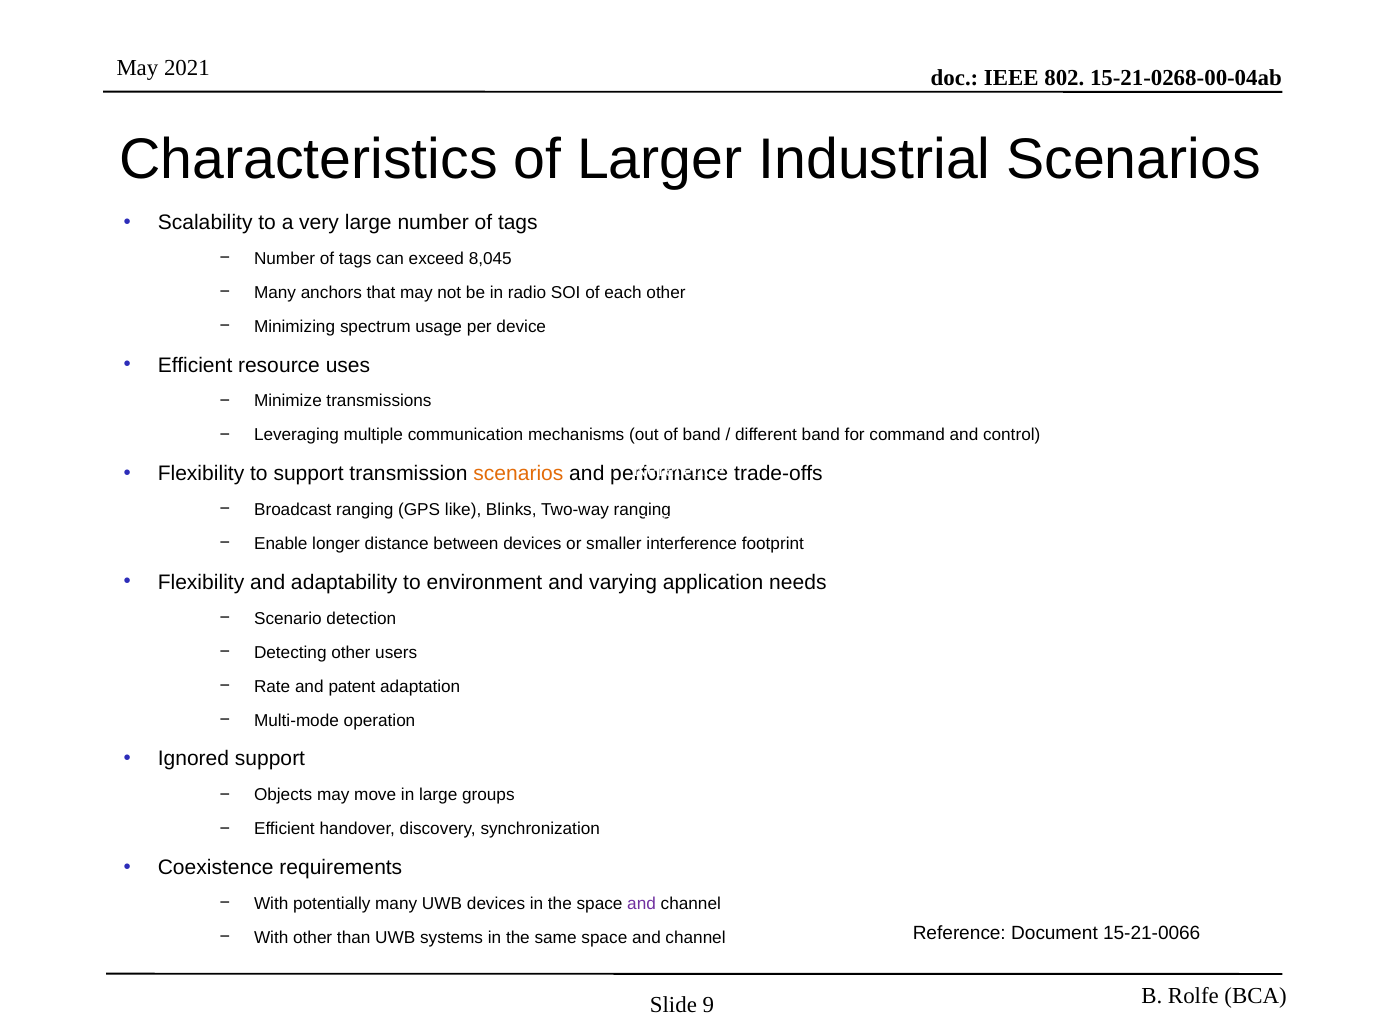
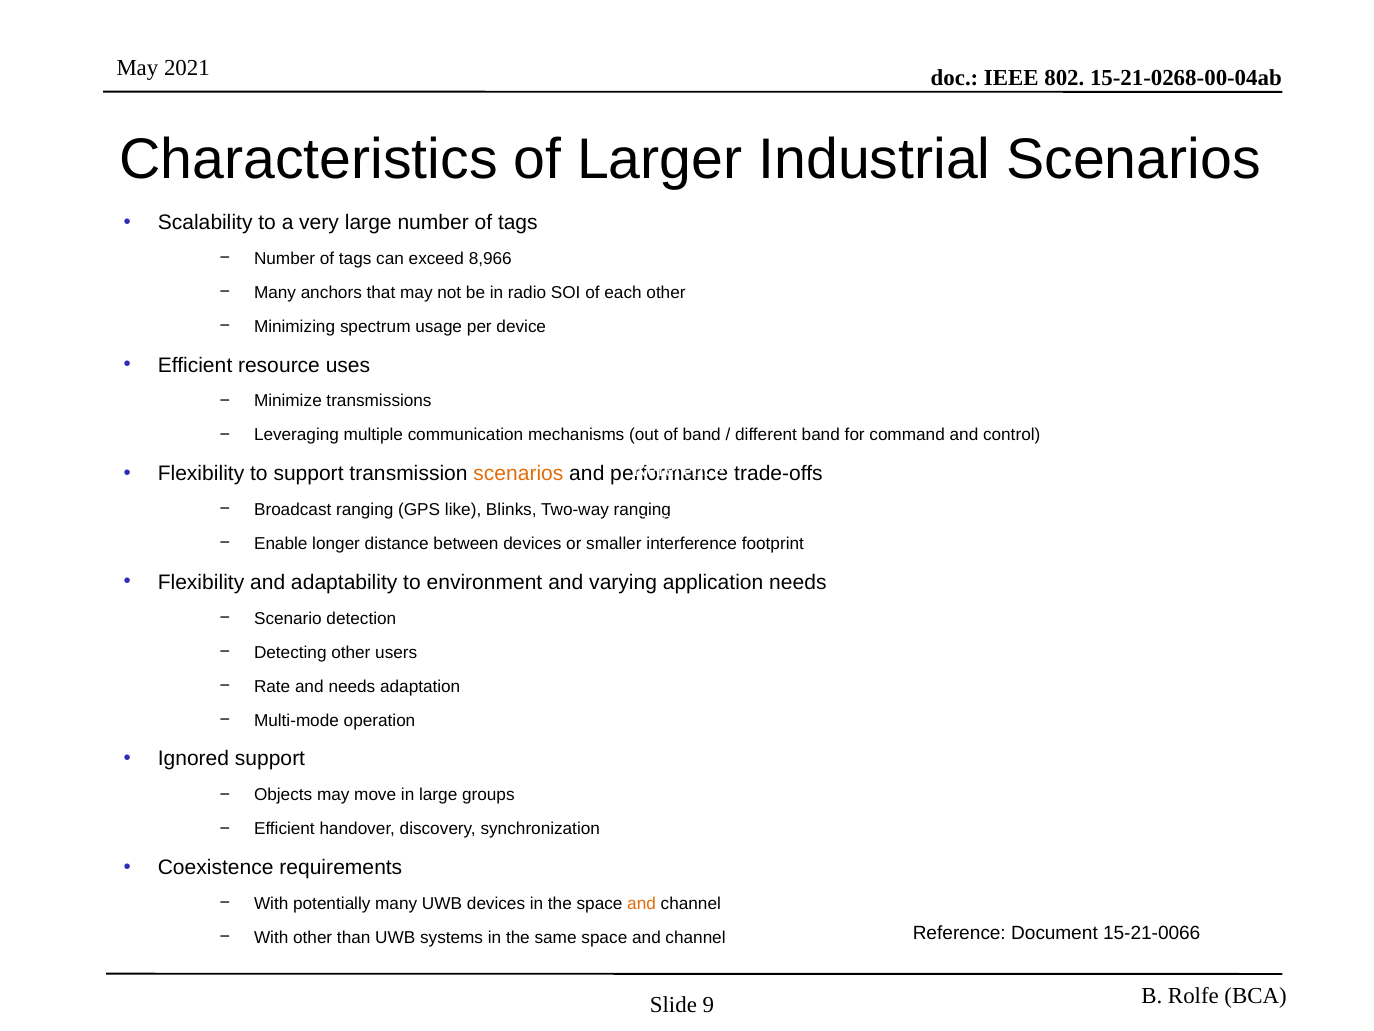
8,045: 8,045 -> 8,966 (490, 258)
and patent: patent -> needs (352, 686)
and colour: purple -> orange (642, 903)
